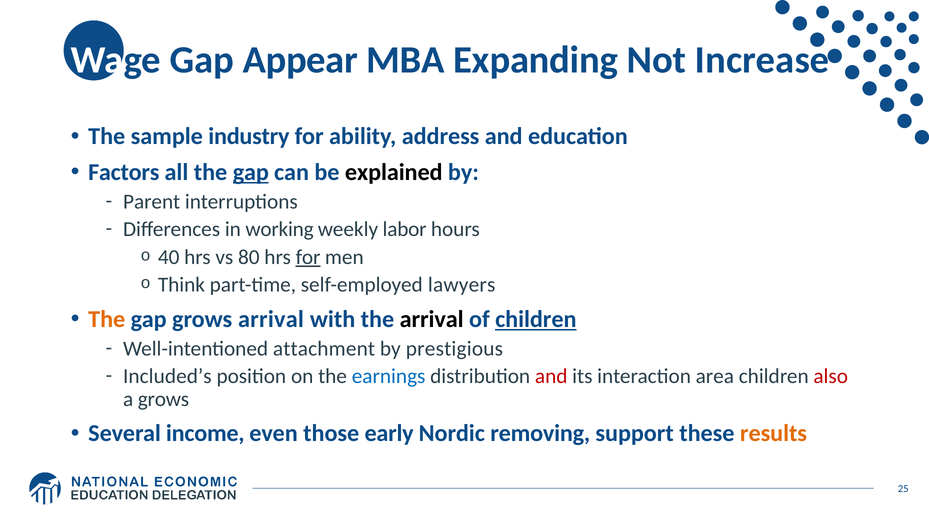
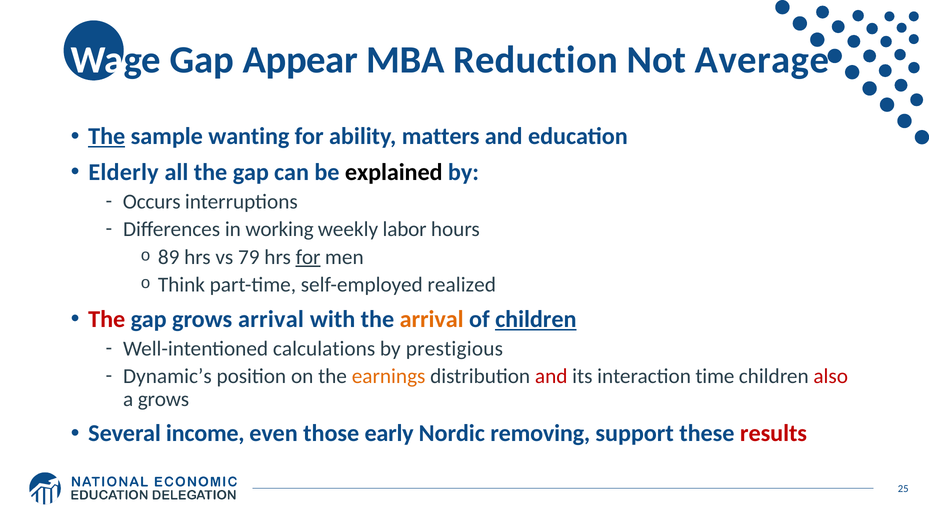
Expanding: Expanding -> Reduction (536, 60)
Increase: Increase -> Average (762, 60)
The underline: none -> present (107, 137)
industry: industry -> wanting (249, 137)
address: address -> matters (441, 137)
Factors: Factors -> Elderly (124, 172)
gap underline: present -> none (251, 172)
Parent: Parent -> Occurs (152, 202)
40: 40 -> 89 (169, 257)
80: 80 -> 79 (249, 257)
lawyers: lawyers -> realized (462, 285)
The colour: orange -> red (107, 320)
arrival colour: black -> orange (432, 320)
attachment: attachment -> calculations (324, 349)
Included’s: Included’s -> Dynamic’s (167, 377)
earnings colour: blue -> orange (389, 377)
area: area -> time (715, 377)
results colour: orange -> red (773, 434)
